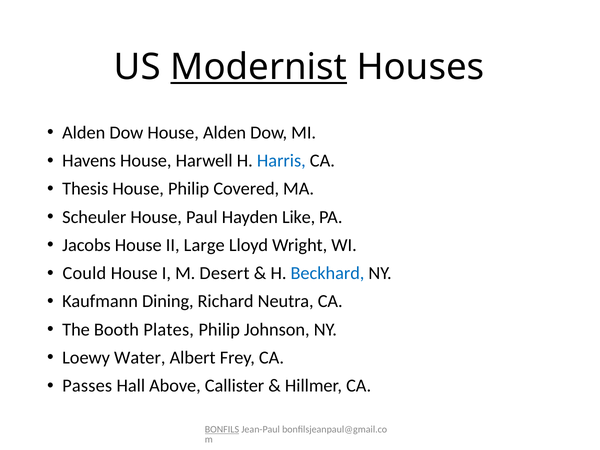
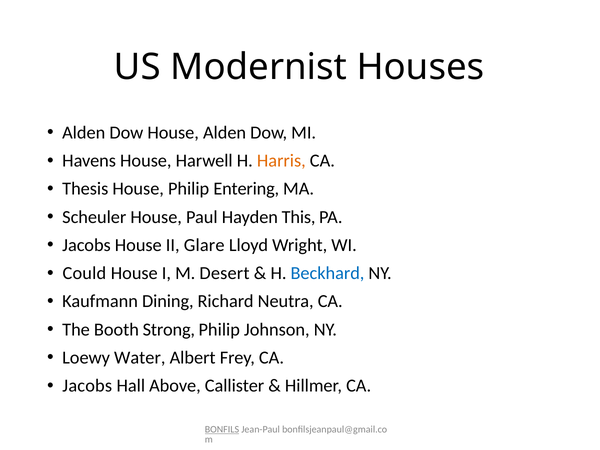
Modernist underline: present -> none (259, 67)
Harris colour: blue -> orange (281, 161)
Covered: Covered -> Entering (246, 189)
Like: Like -> This (299, 217)
Large: Large -> Glare (204, 245)
Plates: Plates -> Strong (169, 330)
Passes: Passes -> Jacobs (87, 386)
